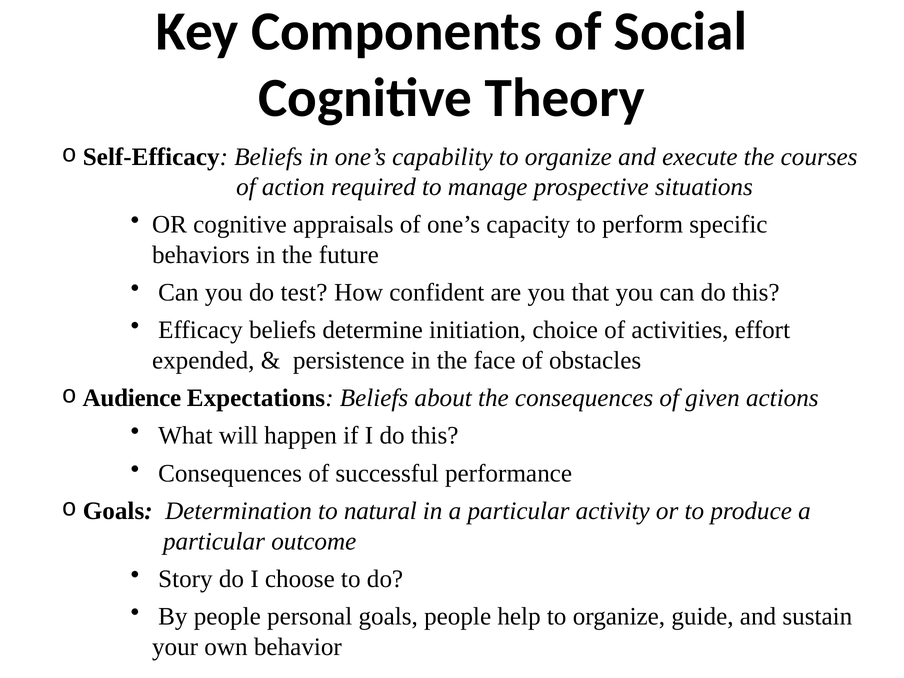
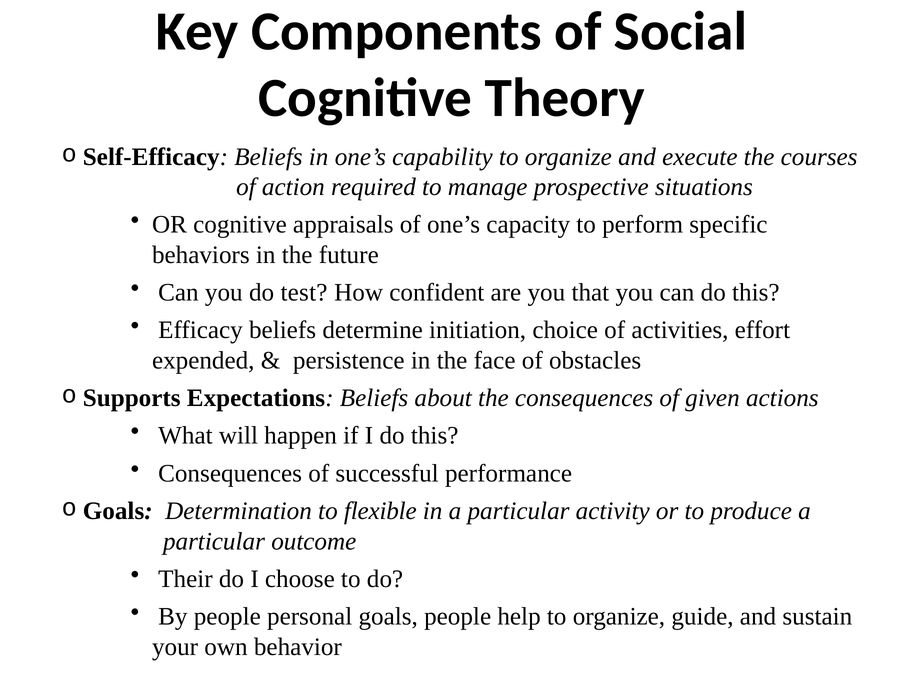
Audience: Audience -> Supports (132, 398)
natural: natural -> flexible (380, 511)
Story: Story -> Their (185, 579)
